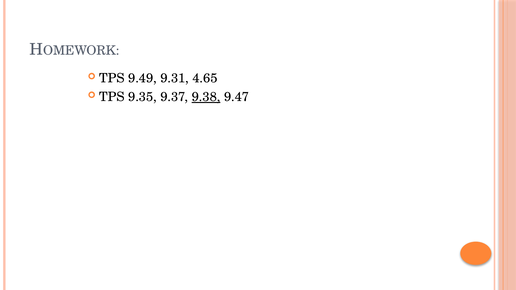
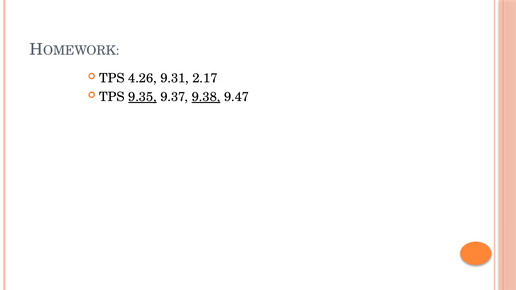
9.49: 9.49 -> 4.26 (143, 78)
4.65: 4.65 -> 2.17 (205, 78)
9.35 underline: none -> present (143, 97)
